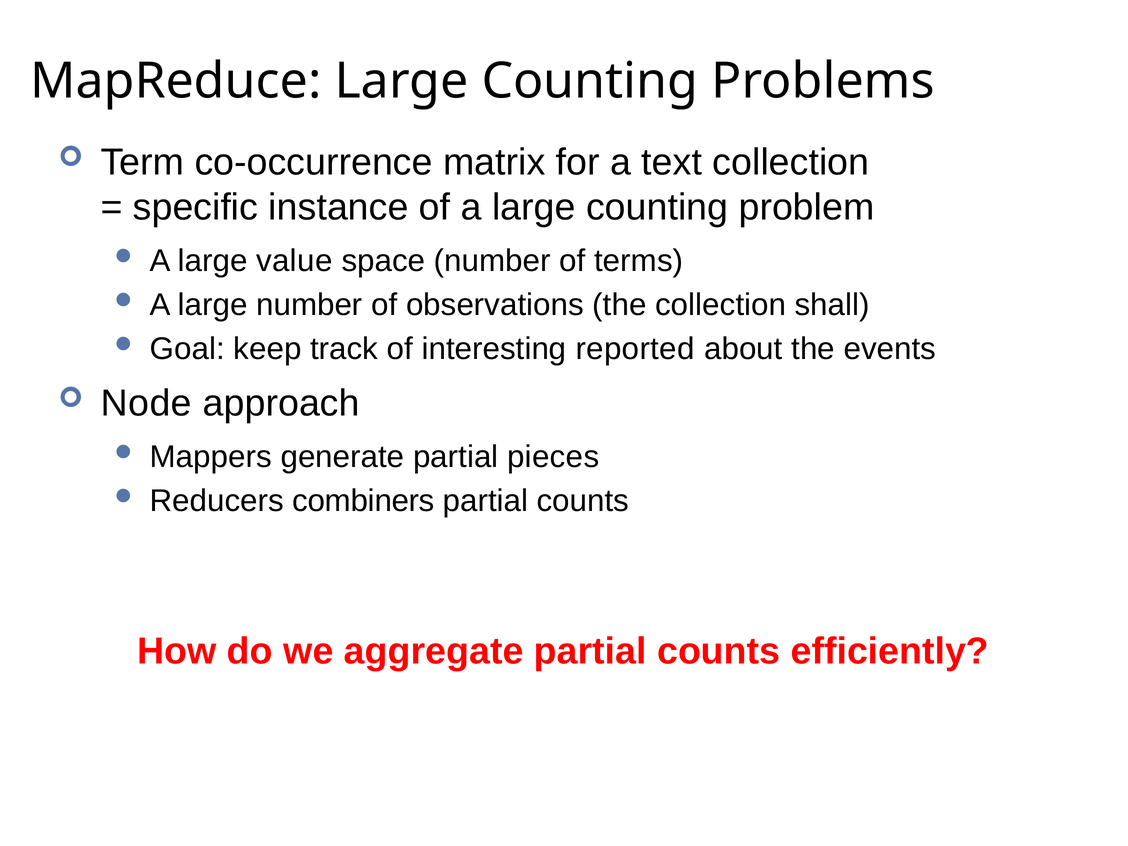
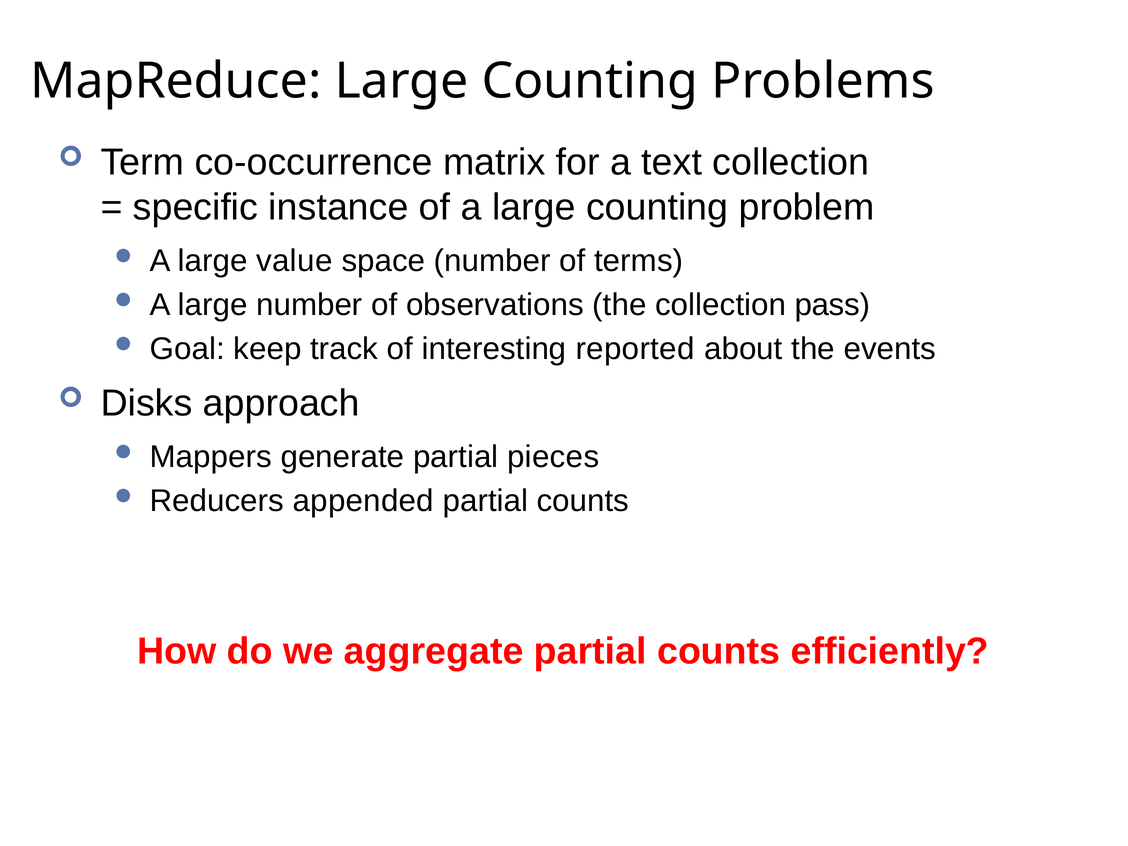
shall: shall -> pass (832, 305)
Node: Node -> Disks (147, 403)
combiners: combiners -> appended (363, 501)
